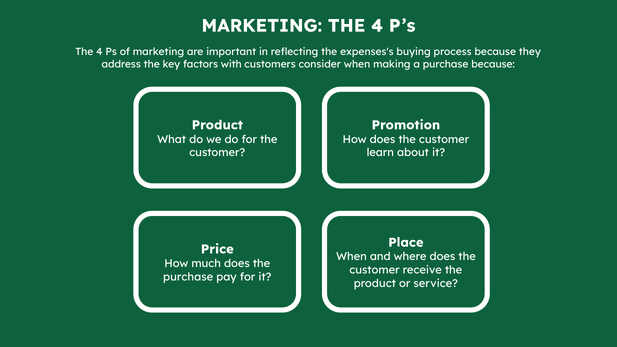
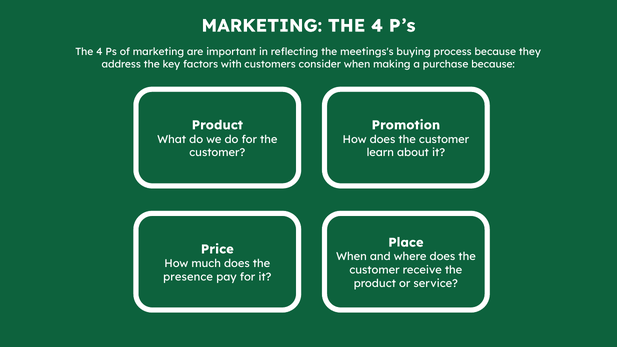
expenses's: expenses's -> meetings's (367, 52)
purchase: purchase -> presence (188, 277)
